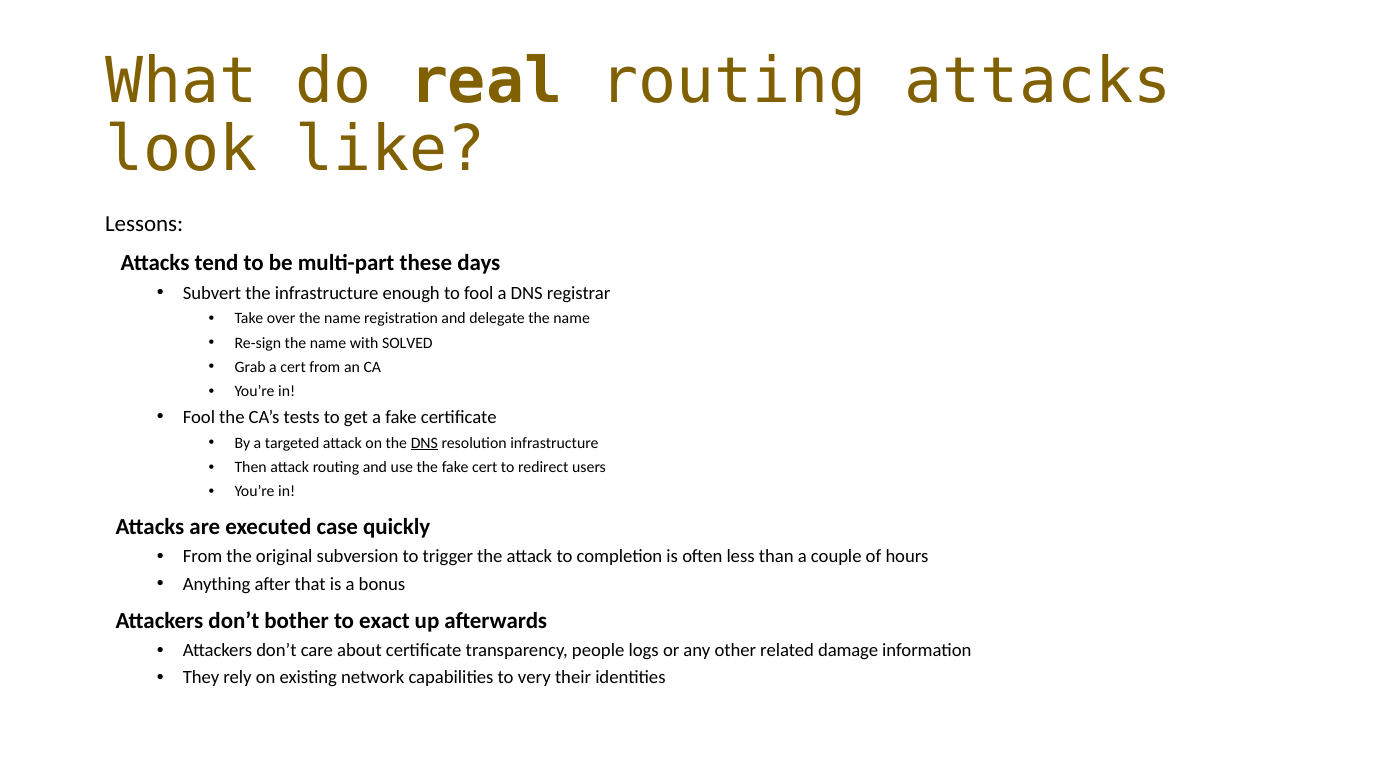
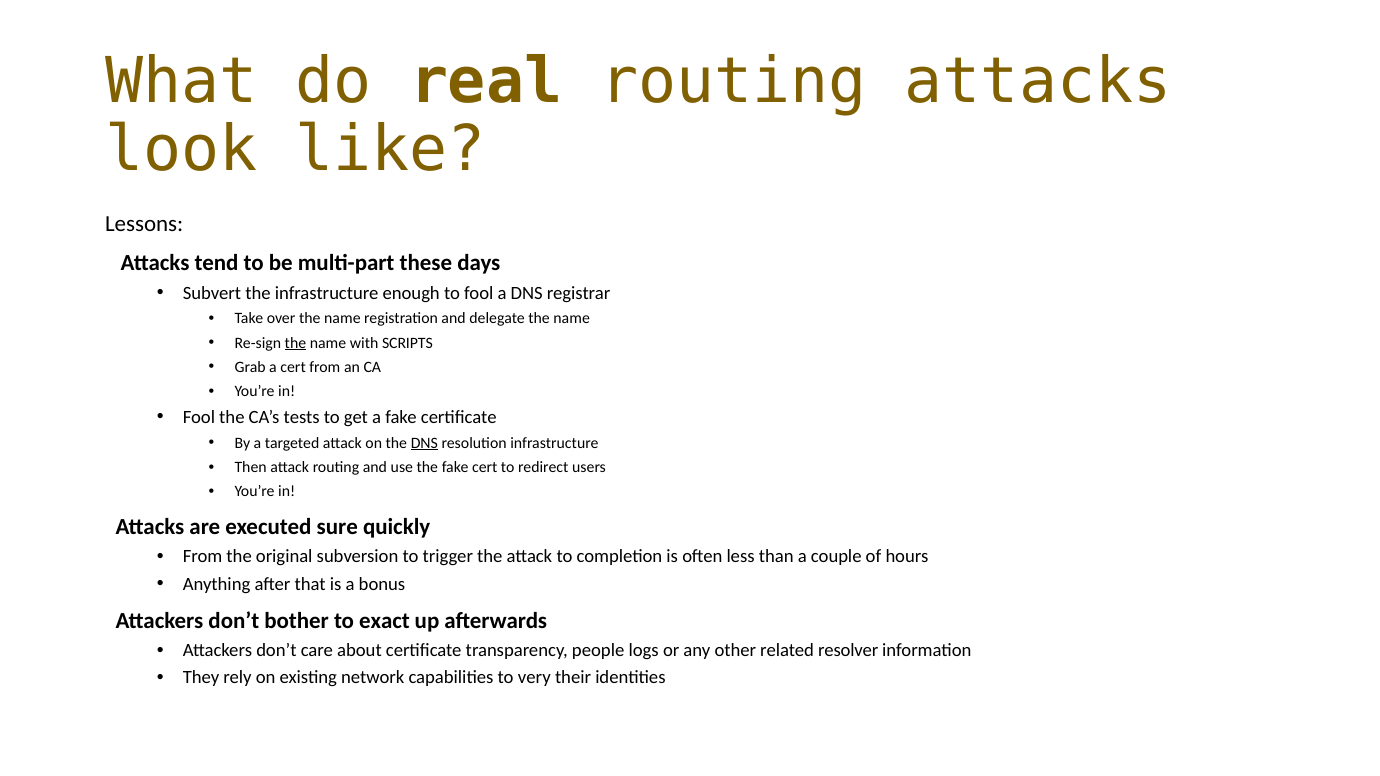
the underline: none -> present (295, 343)
SOLVED: SOLVED -> SCRIPTS (407, 343)
case: case -> sure (337, 527)
damage: damage -> resolver (848, 651)
